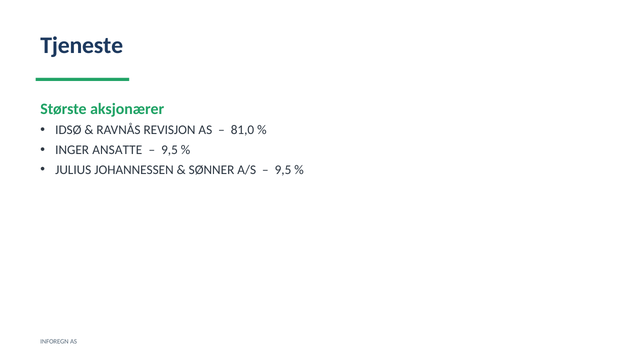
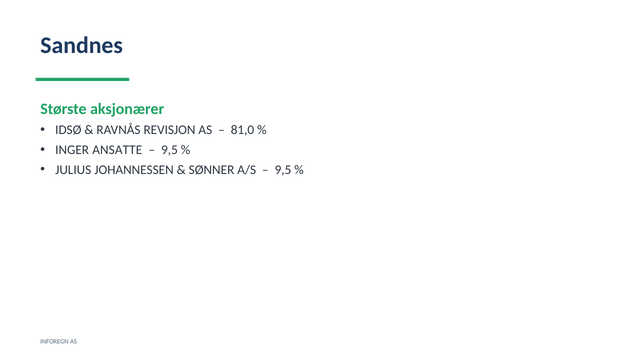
Tjeneste: Tjeneste -> Sandnes (82, 45)
